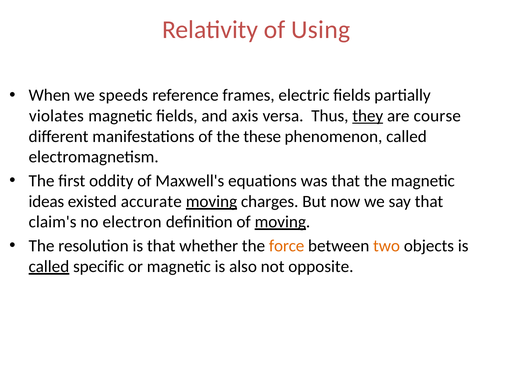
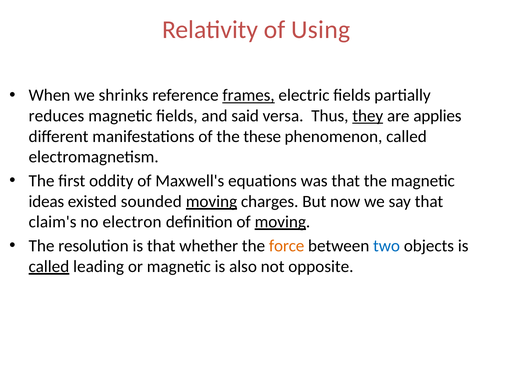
speeds: speeds -> shrinks (123, 95)
frames underline: none -> present (249, 95)
violates: violates -> reduces (56, 116)
axis: axis -> said (245, 116)
course: course -> applies (437, 116)
accurate: accurate -> sounded (151, 201)
two colour: orange -> blue (387, 246)
specific: specific -> leading (99, 266)
